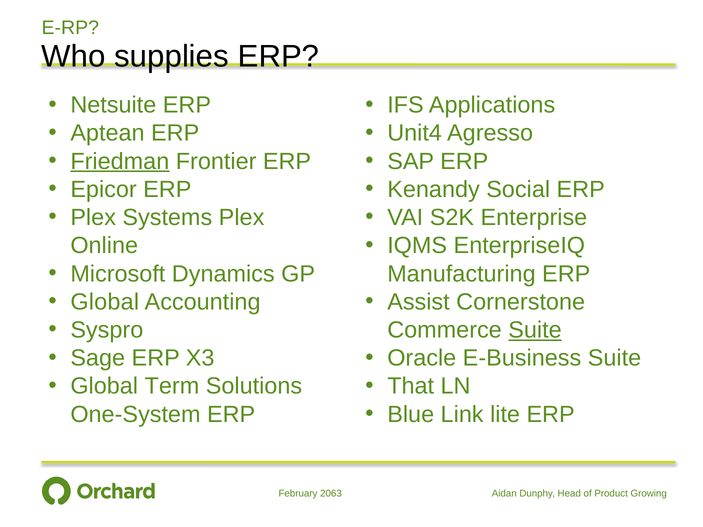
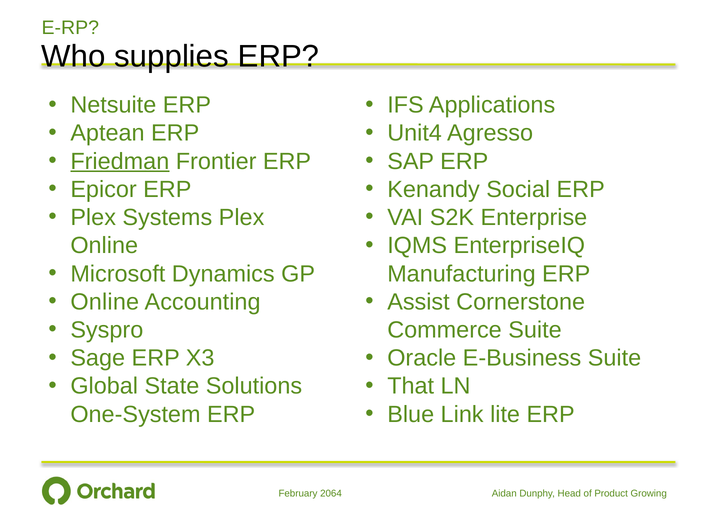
Global: Global -> Online (105, 302)
Suite underline: present -> none (535, 330)
Term: Term -> State (172, 386)
2063: 2063 -> 2064 (331, 494)
